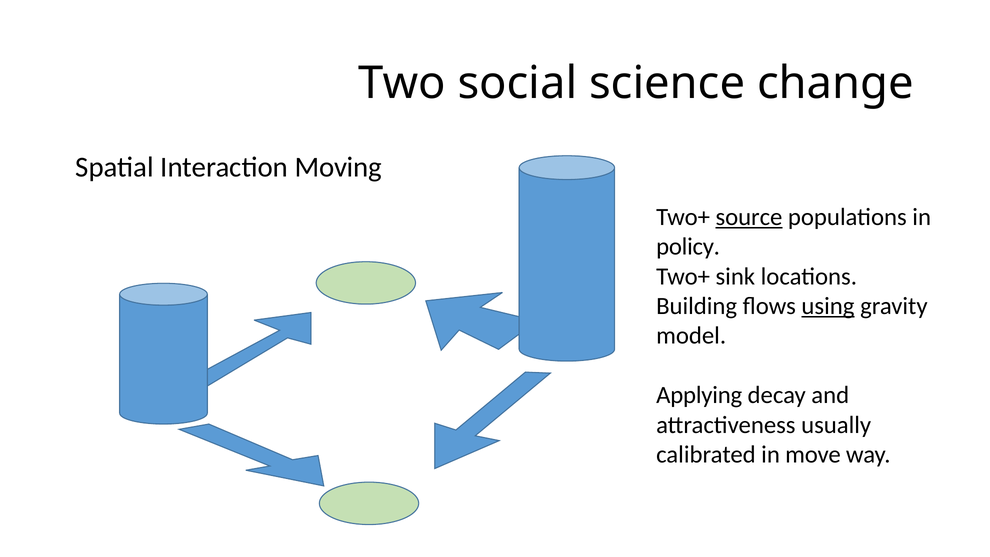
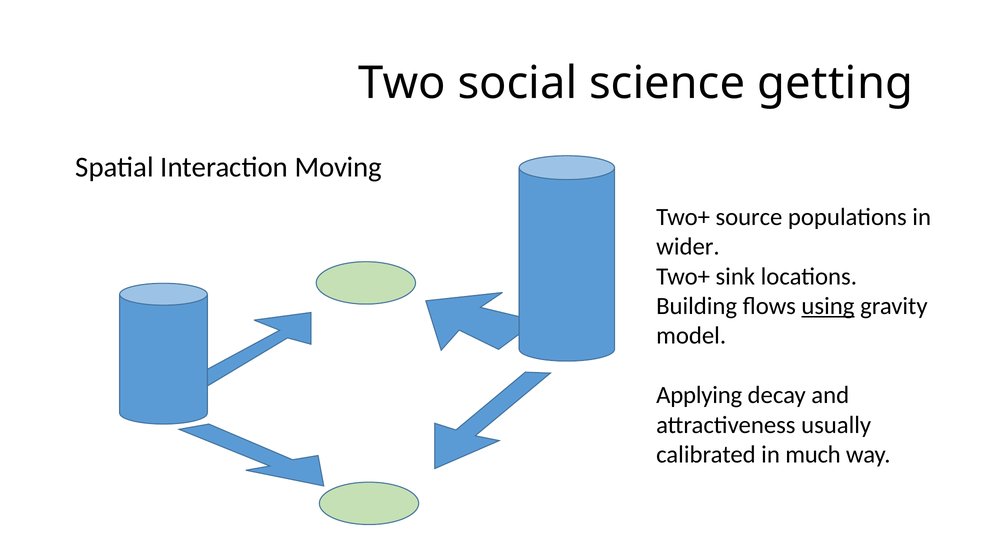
change: change -> getting (835, 83)
source underline: present -> none (749, 217)
policy: policy -> wider (688, 247)
move: move -> much (813, 455)
